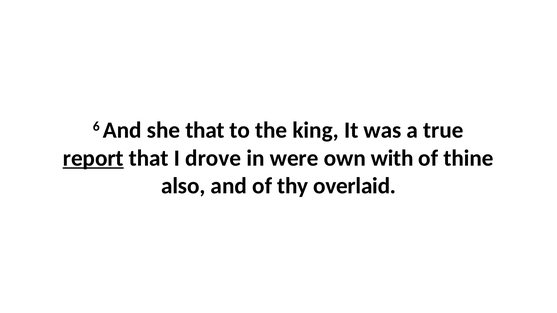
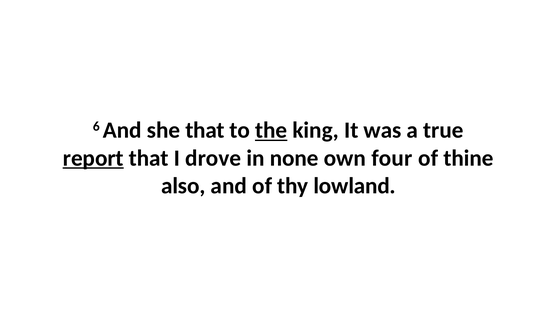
the underline: none -> present (271, 130)
were: were -> none (294, 158)
with: with -> four (392, 158)
overlaid: overlaid -> lowland (355, 186)
